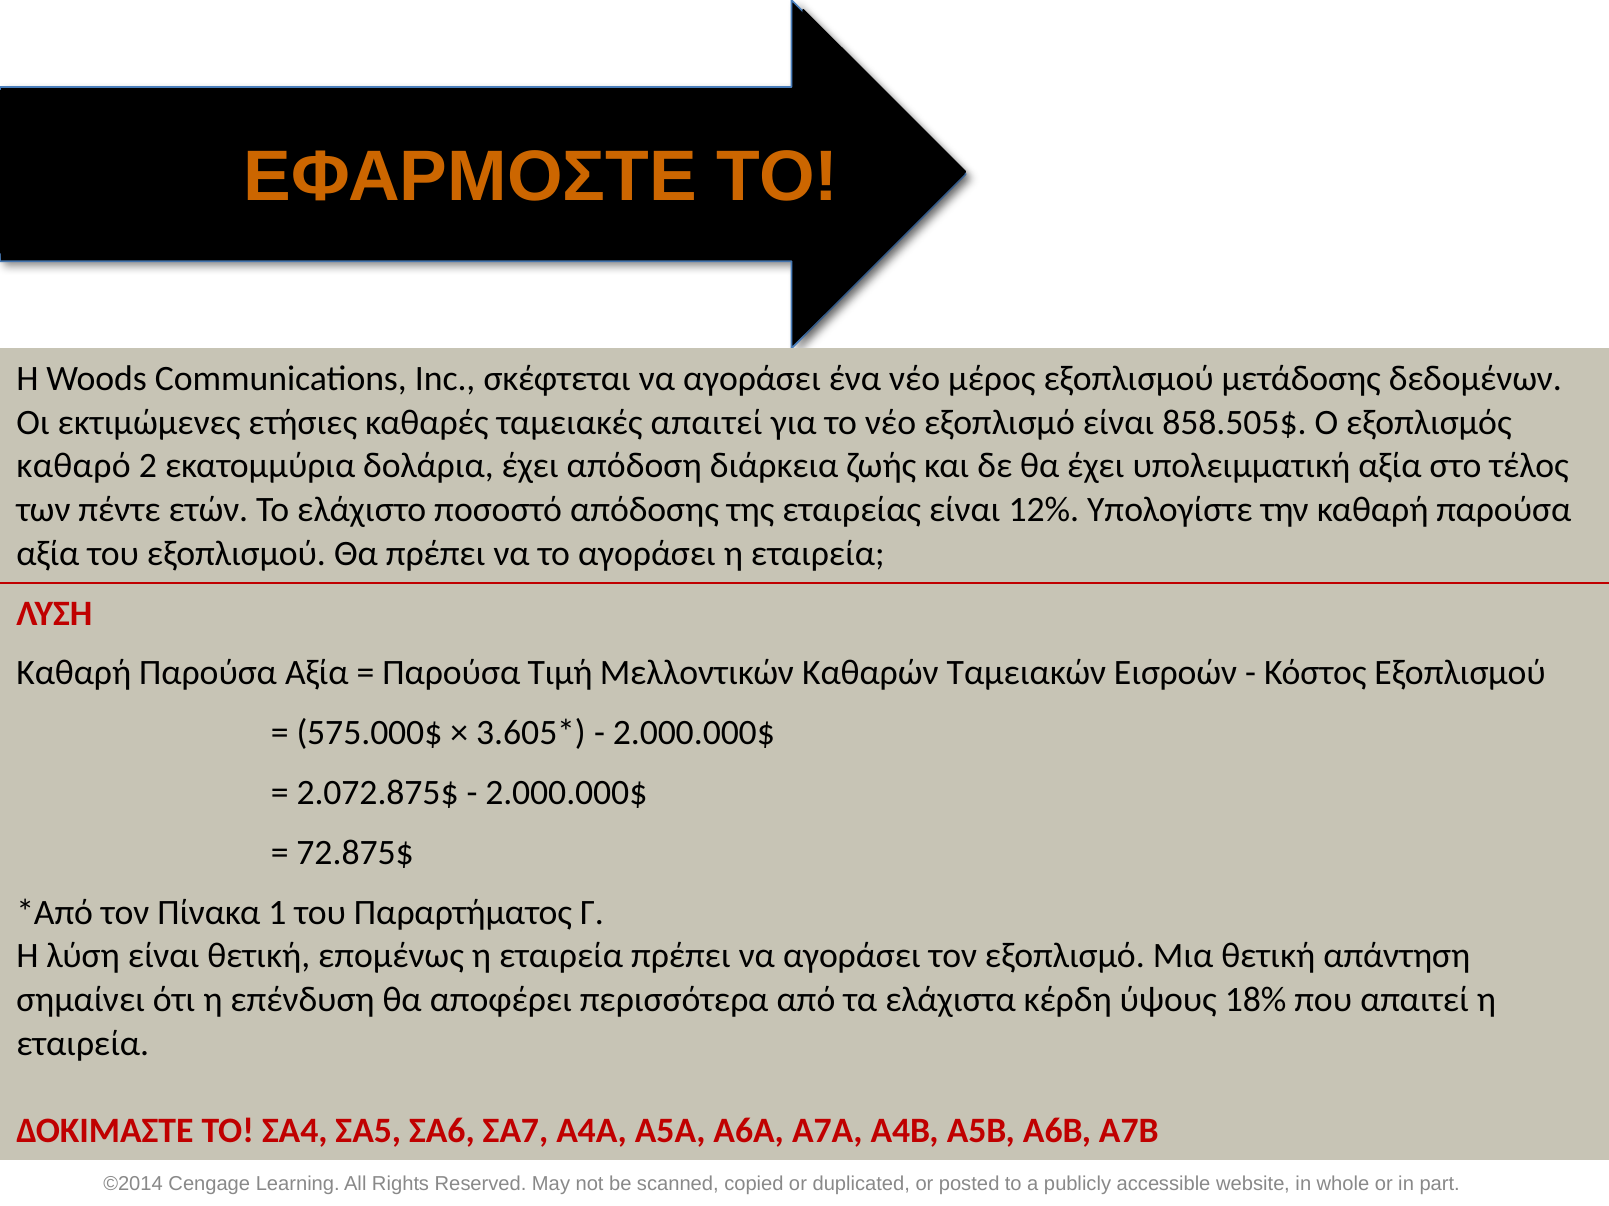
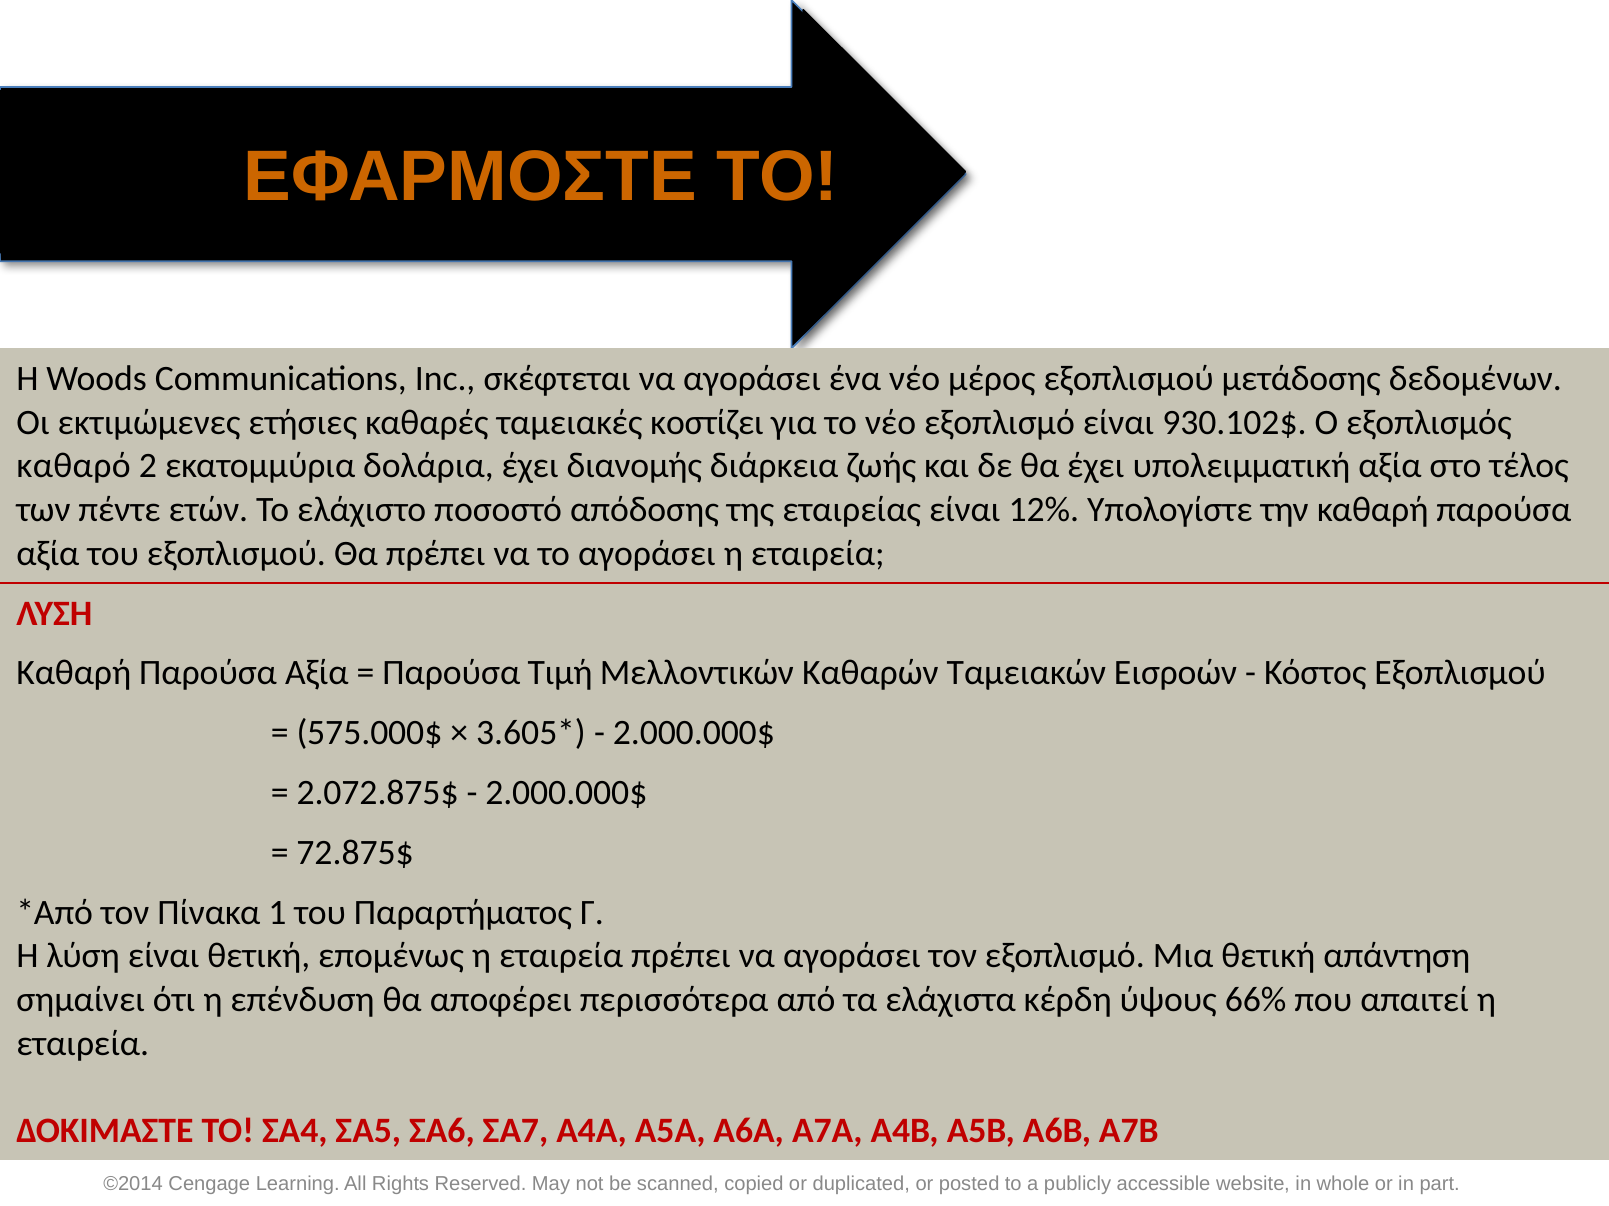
ταμειακές απαιτεί: απαιτεί -> κοστίζει (707, 423)
858.505$: 858.505$ -> 930.102$ (1234, 423)
απόδοση: απόδοση -> διανομής (634, 466)
18%: 18% -> 66% (1256, 1000)
